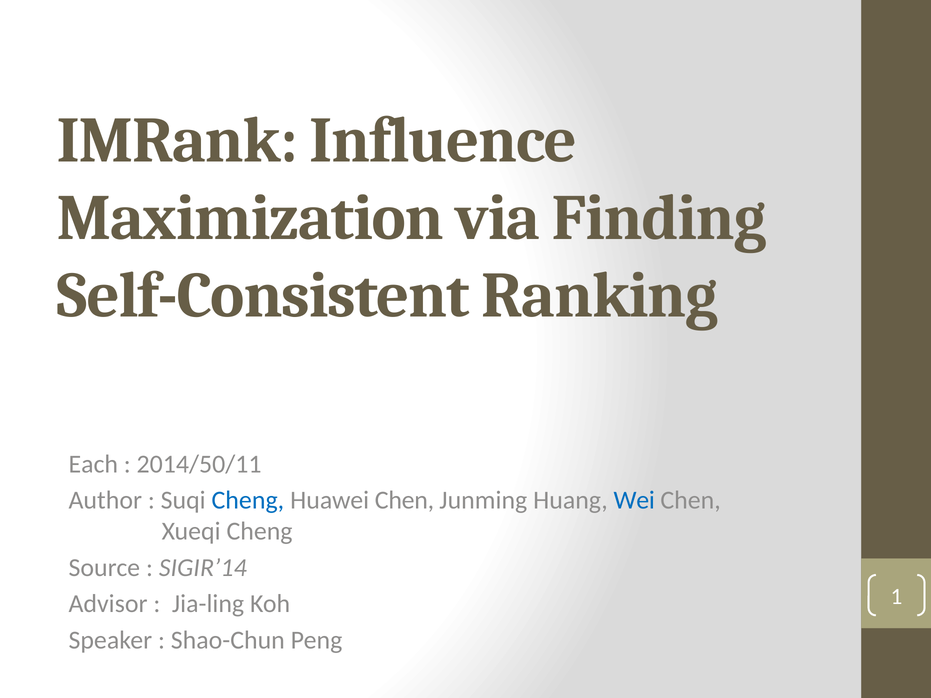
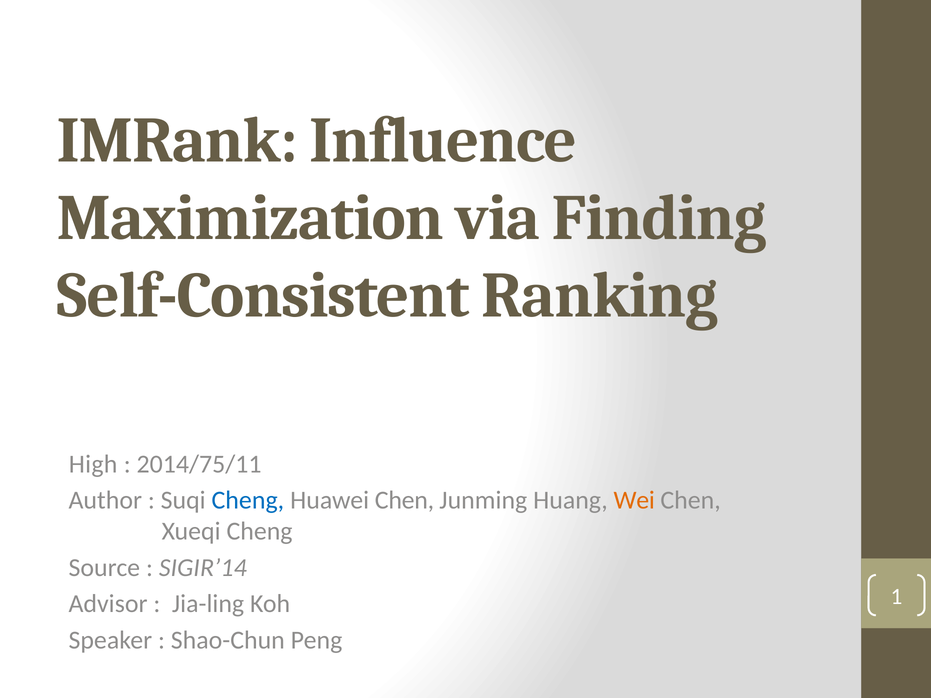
Each: Each -> High (93, 464)
2014/50/11: 2014/50/11 -> 2014/75/11 (199, 464)
Wei colour: blue -> orange (634, 501)
